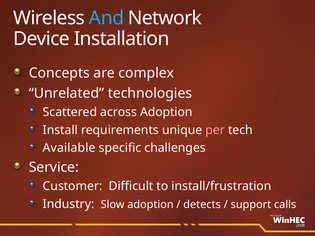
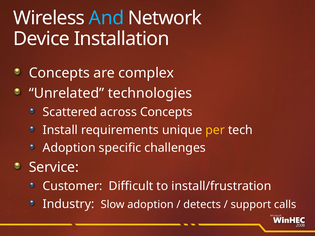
across Adoption: Adoption -> Concepts (166, 112)
per colour: pink -> yellow (215, 130)
Available: Available -> Adoption (69, 148)
